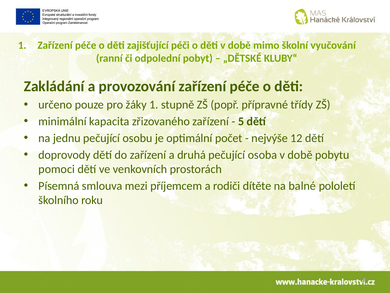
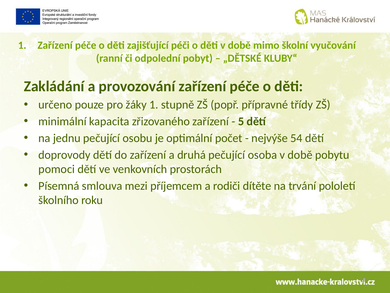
12: 12 -> 54 (296, 138)
balné: balné -> trvání (302, 186)
